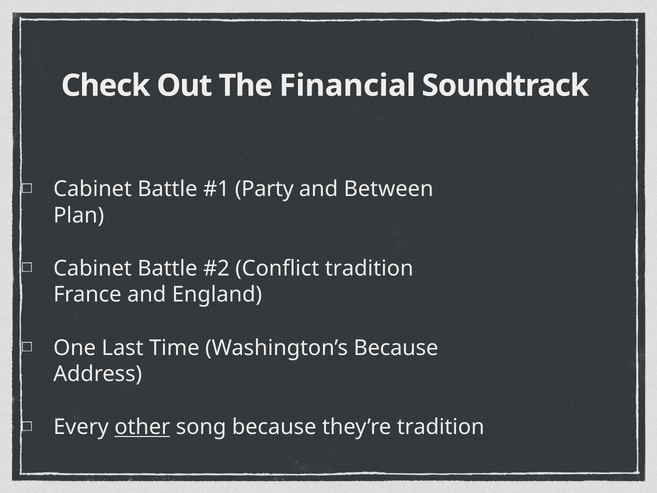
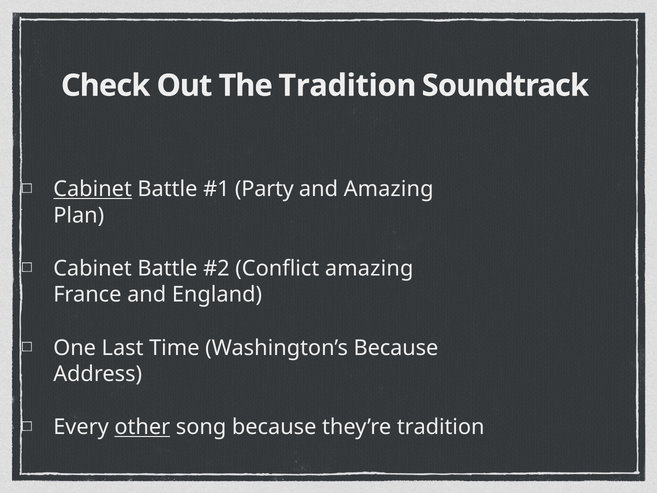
The Financial: Financial -> Tradition (347, 86)
Cabinet underline: none -> present (93, 189)
and Between: Between -> Amazing (389, 189)
Conflict tradition: tradition -> amazing (369, 268)
